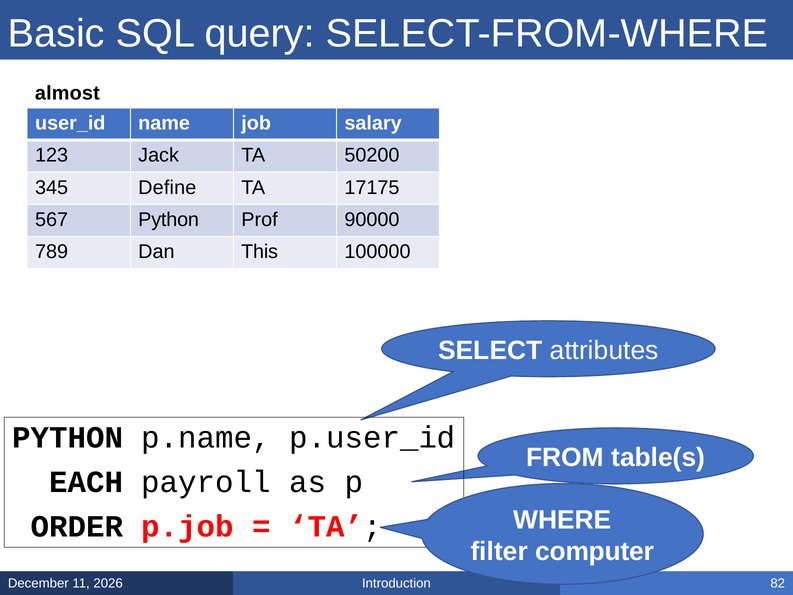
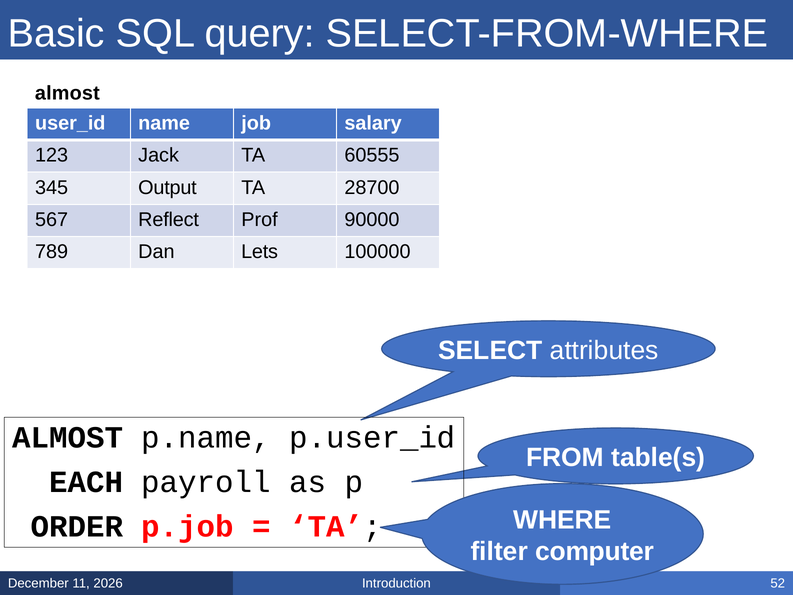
50200: 50200 -> 60555 (372, 155)
Define: Define -> Output (167, 188)
17175: 17175 -> 28700 (372, 188)
567 Python: Python -> Reflect (169, 220)
This: This -> Lets (260, 252)
PYTHON: PYTHON -> ALMOST (68, 438)
82: 82 -> 52 (778, 583)
